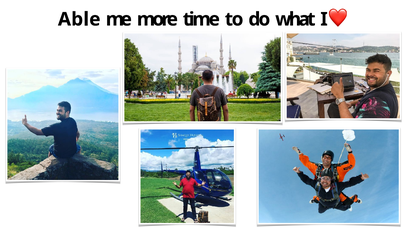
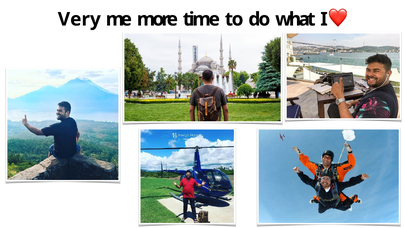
Able: Able -> Very (79, 19)
